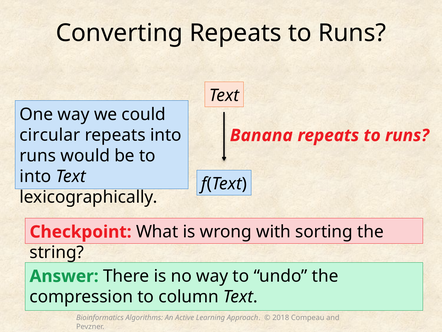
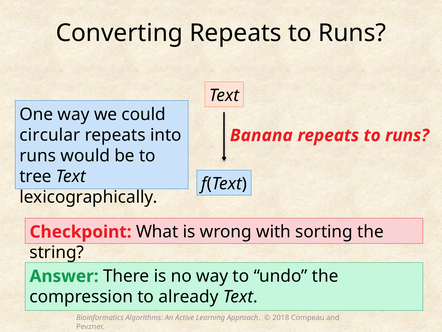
into: into -> tree (36, 176)
column: column -> already (189, 296)
